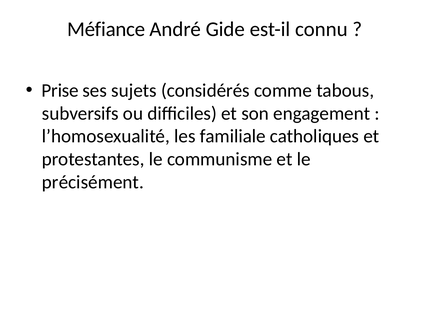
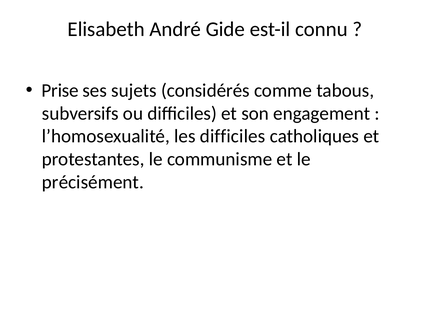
Méfiance: Méfiance -> Elisabeth (106, 29)
les familiale: familiale -> difficiles (233, 136)
